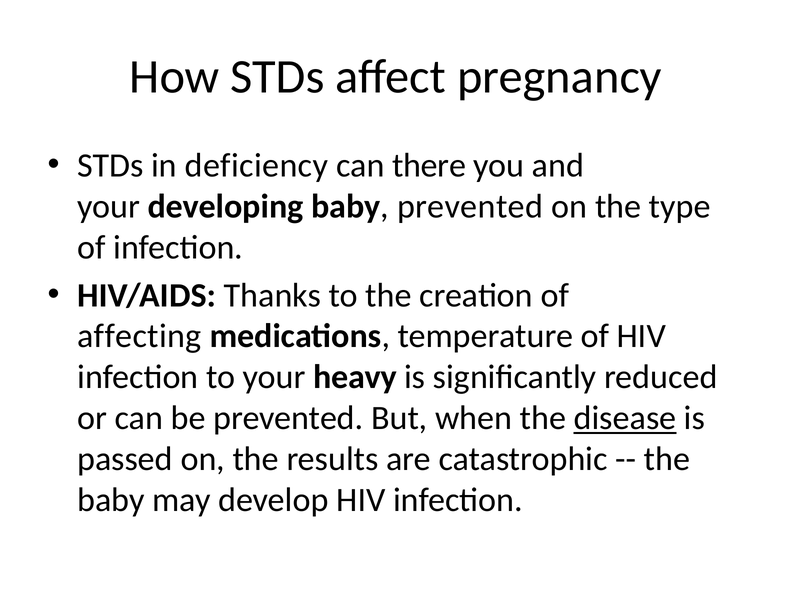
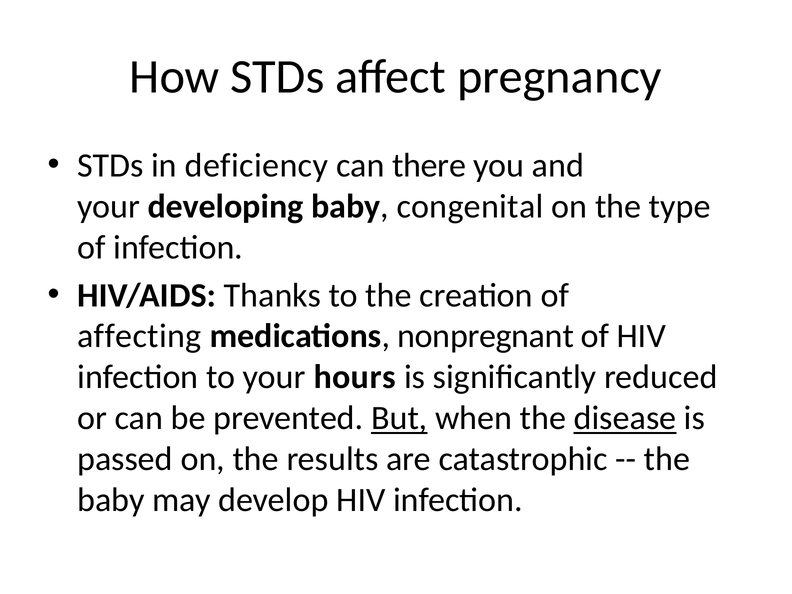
baby prevented: prevented -> congenital (470, 206)
temperature: temperature -> nonpregnant (486, 336)
heavy: heavy -> hours (355, 377)
But underline: none -> present (399, 418)
